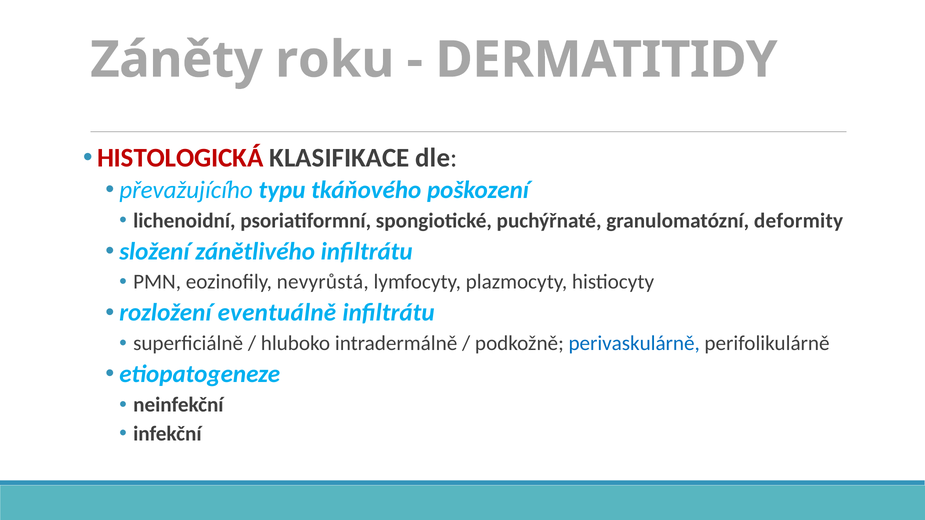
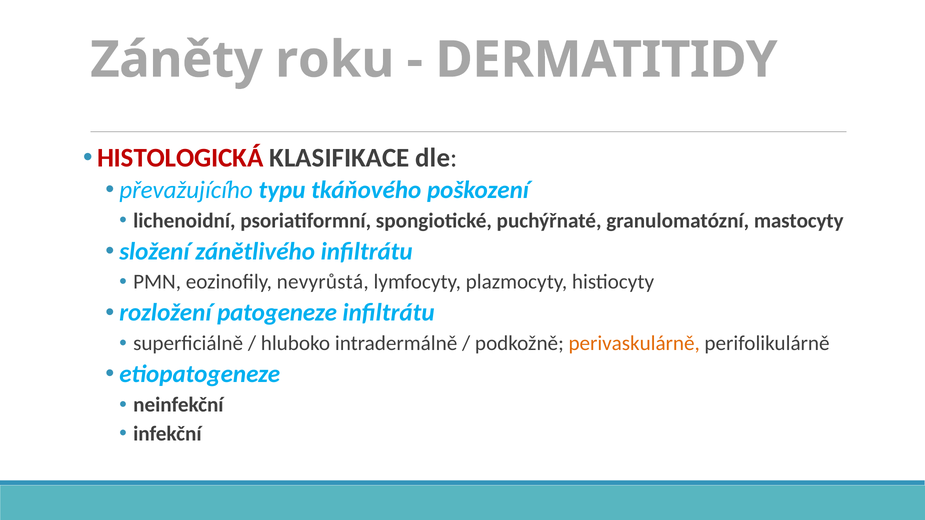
deformity: deformity -> mastocyty (799, 221)
eventuálně: eventuálně -> patogeneze (277, 313)
perivaskulárně colour: blue -> orange (634, 344)
